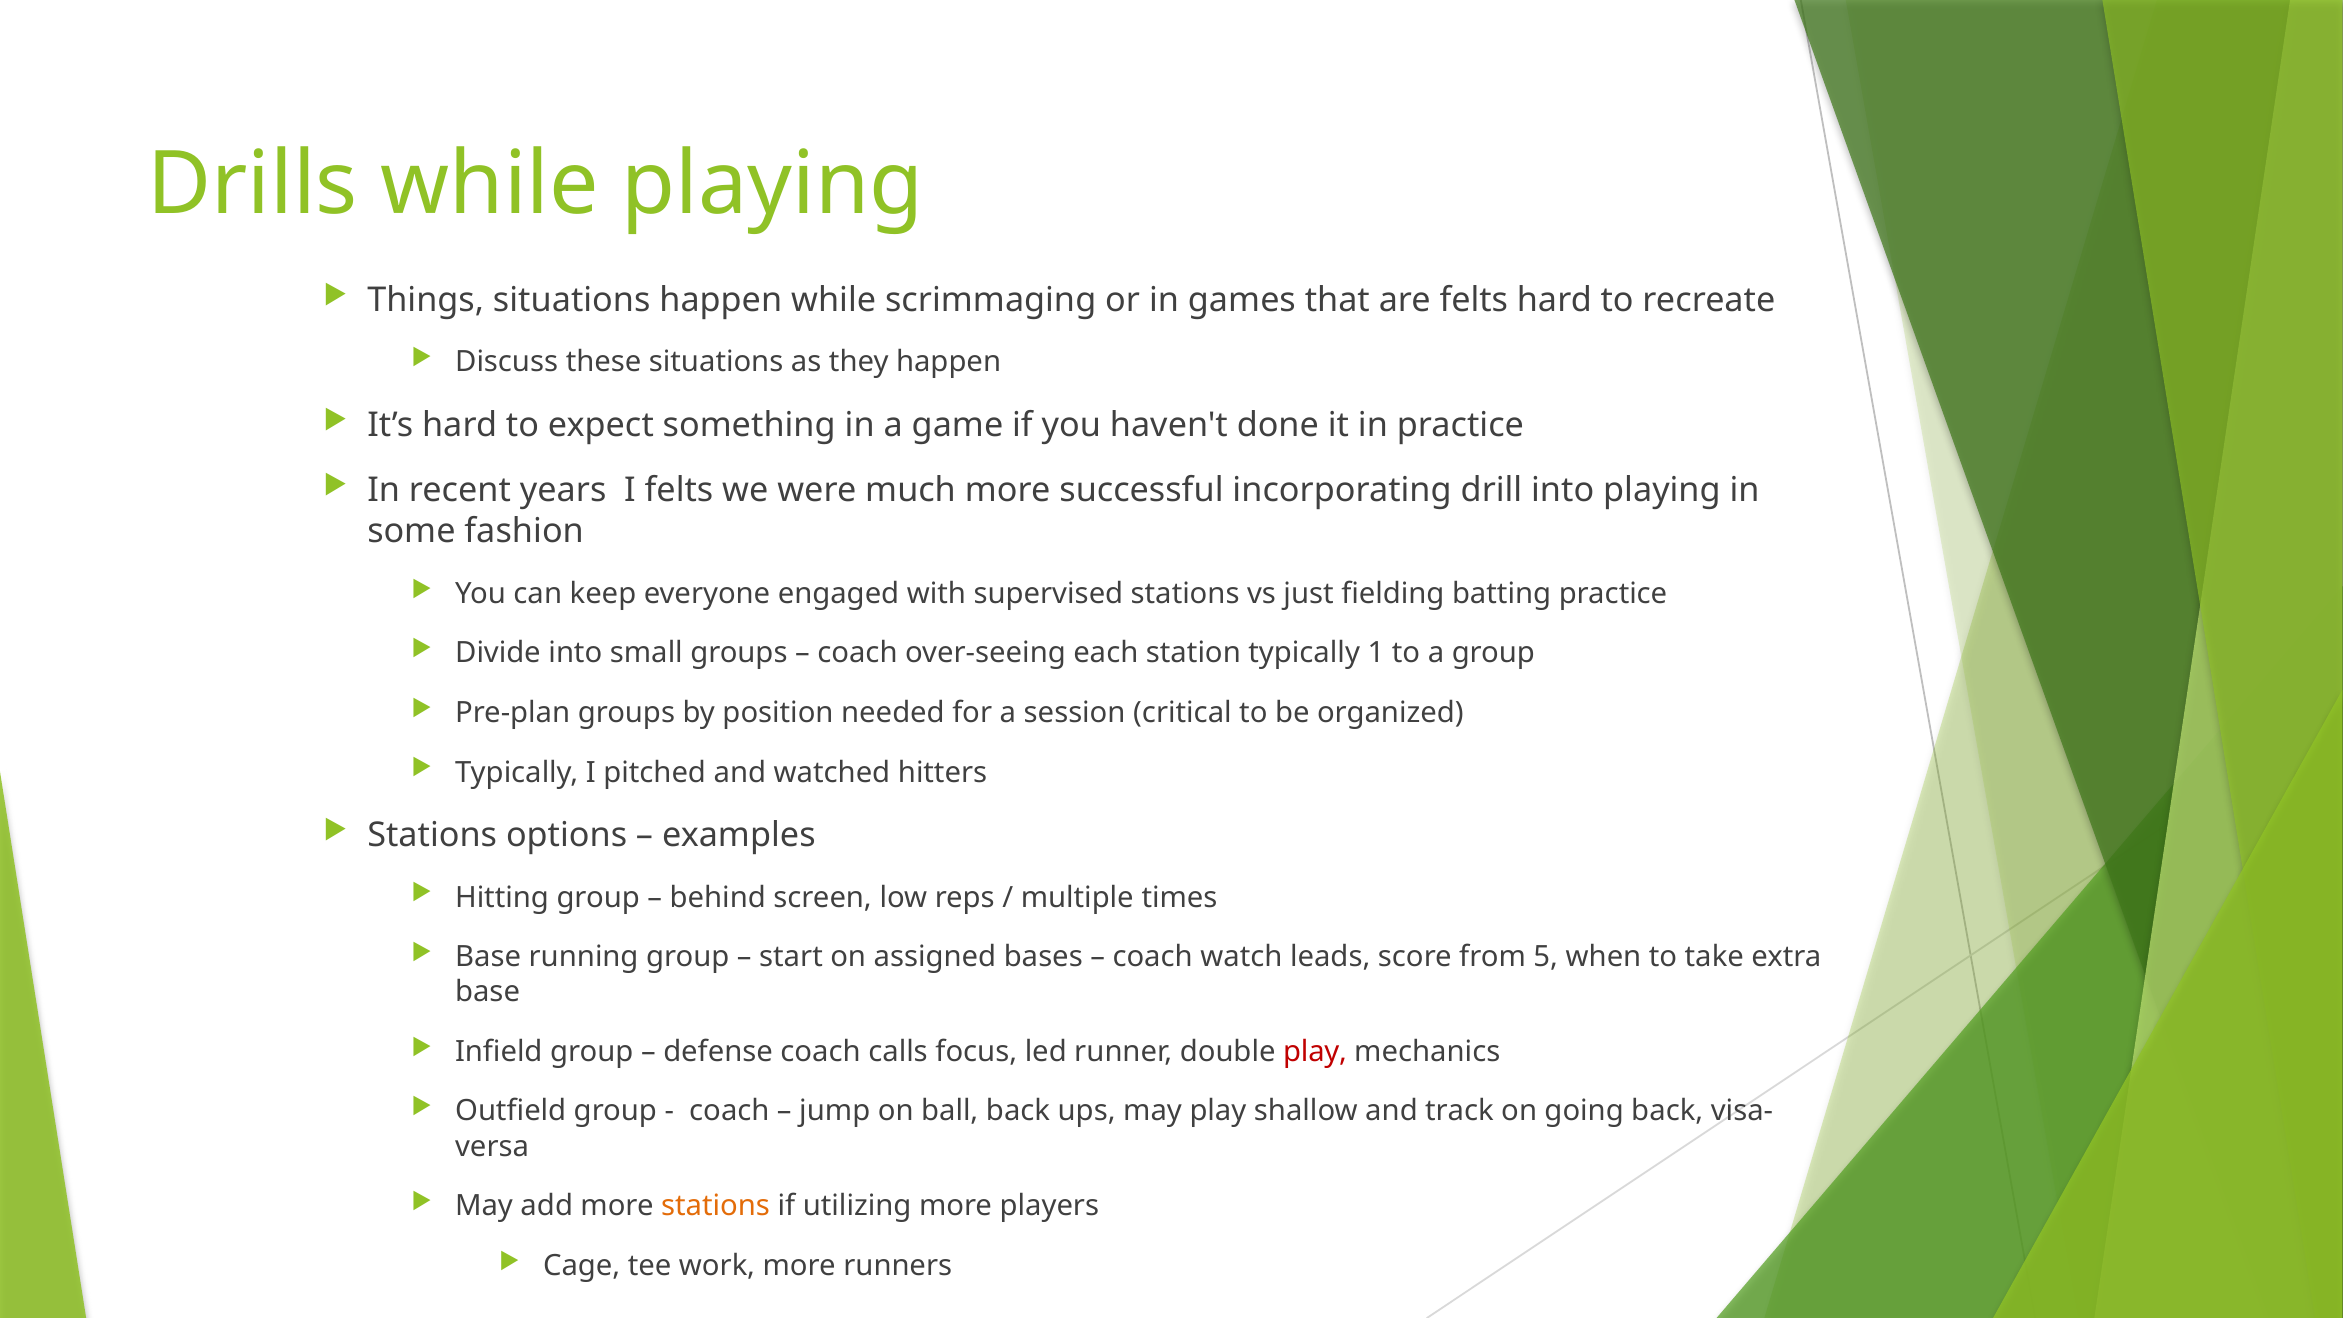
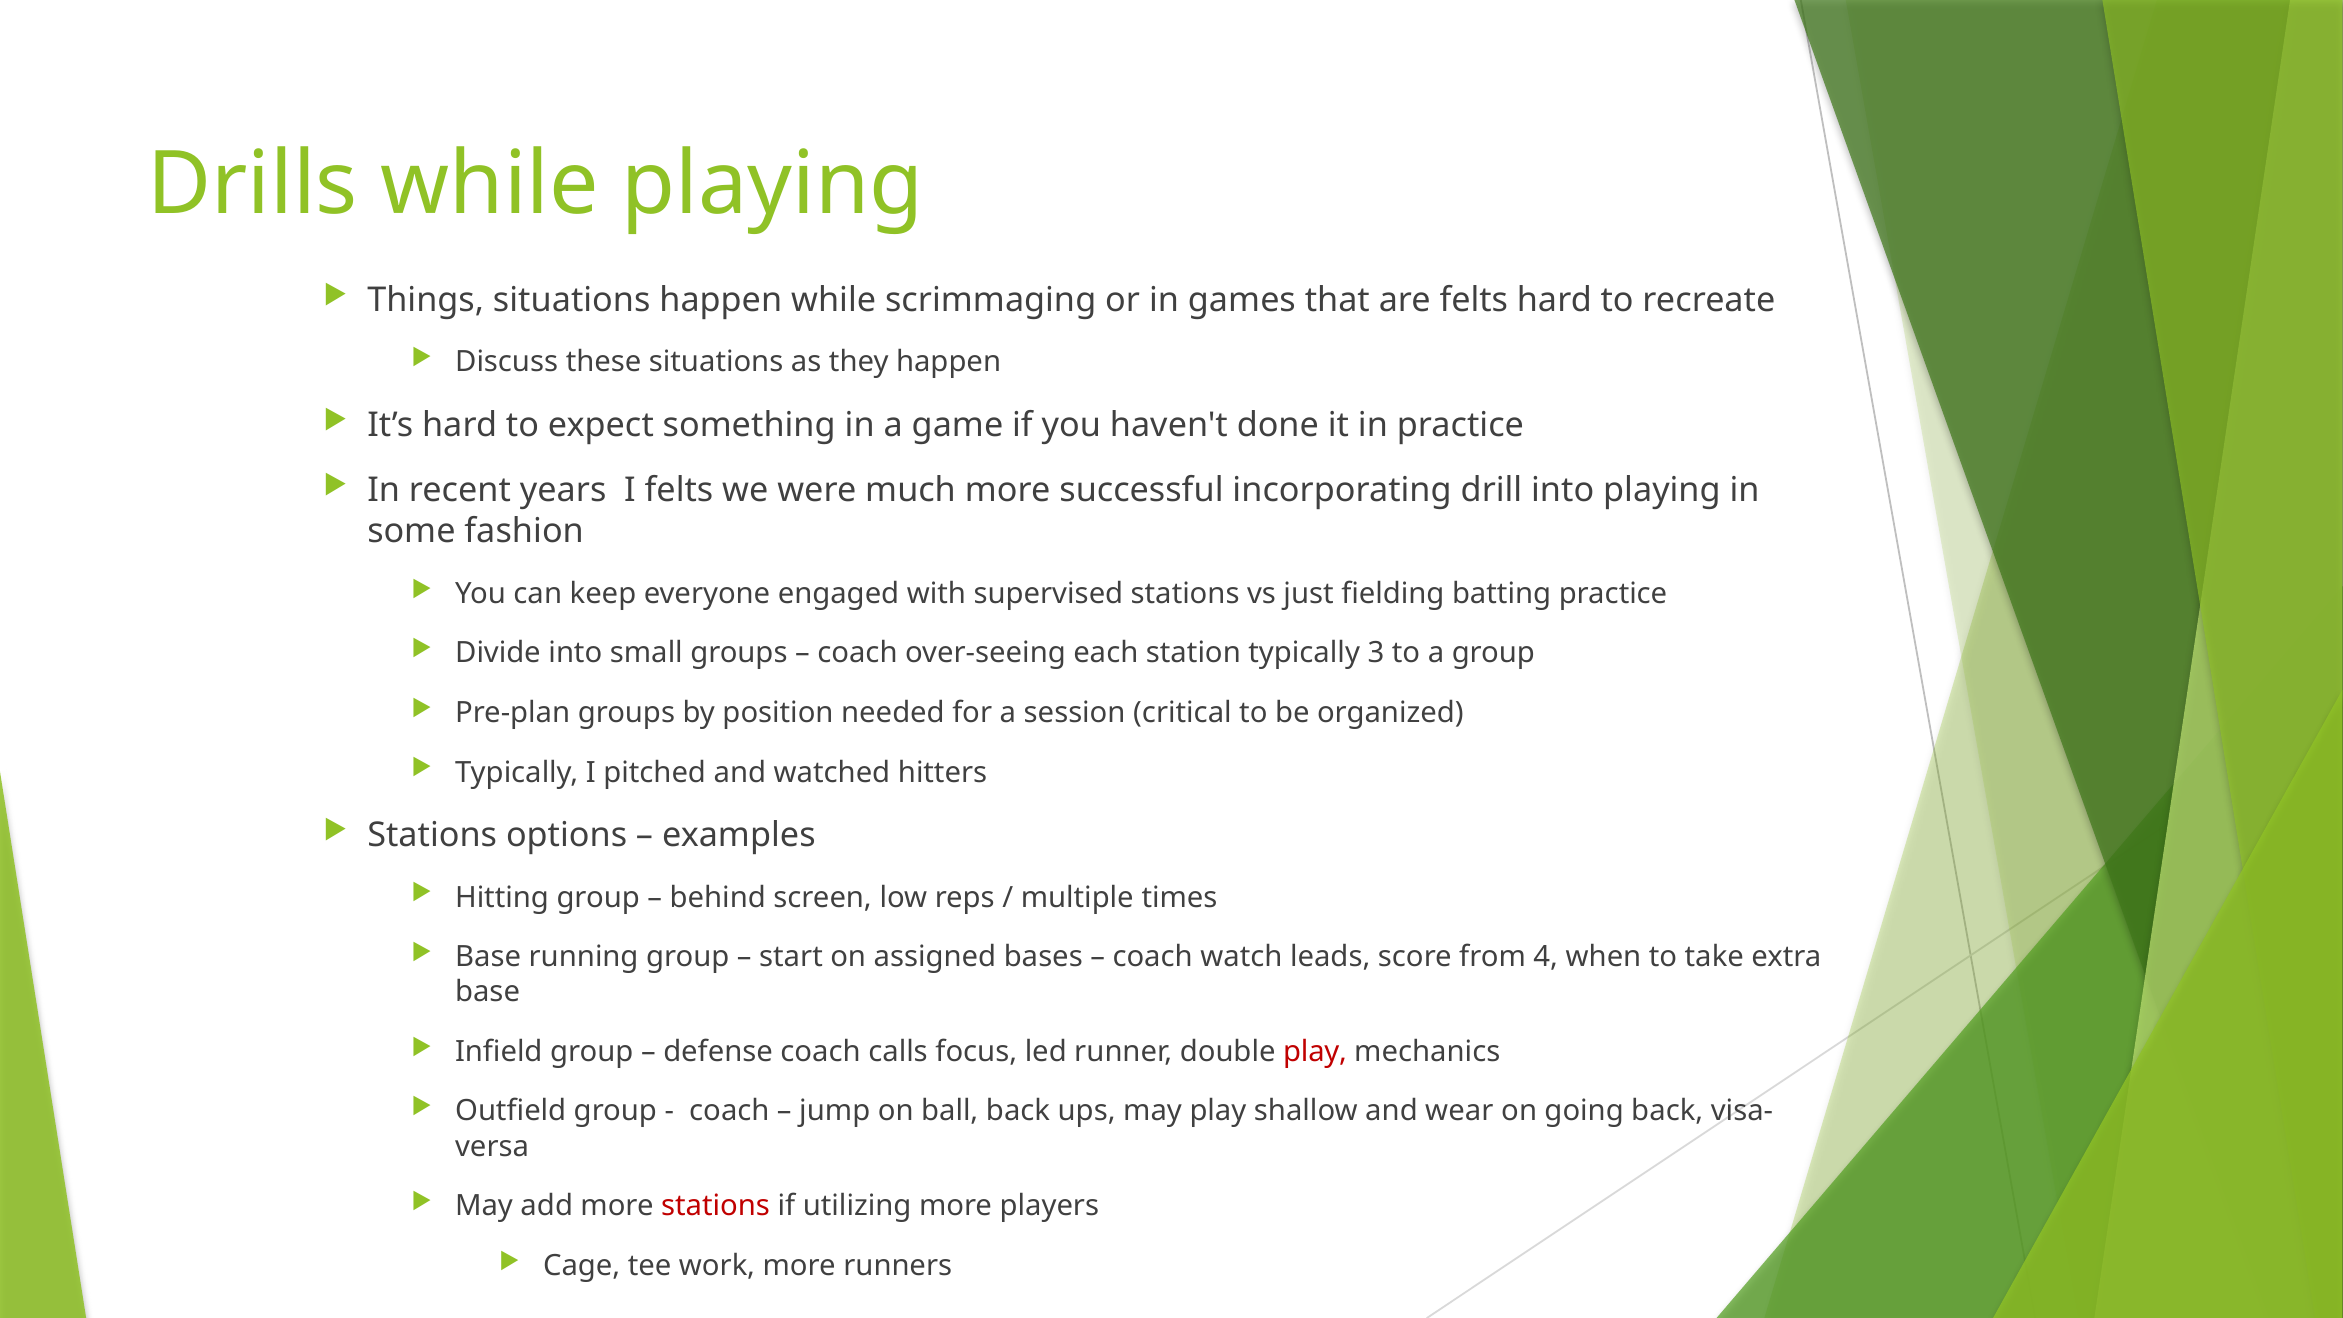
1: 1 -> 3 (1376, 653)
5: 5 -> 4 (1546, 957)
track: track -> wear (1459, 1111)
stations colour: orange -> red (716, 1206)
